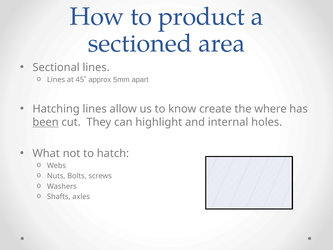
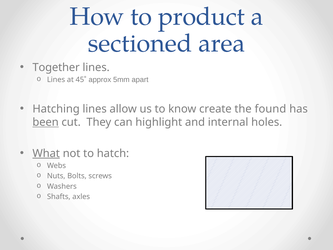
Sectional: Sectional -> Together (56, 67)
where: where -> found (270, 109)
What underline: none -> present (46, 153)
